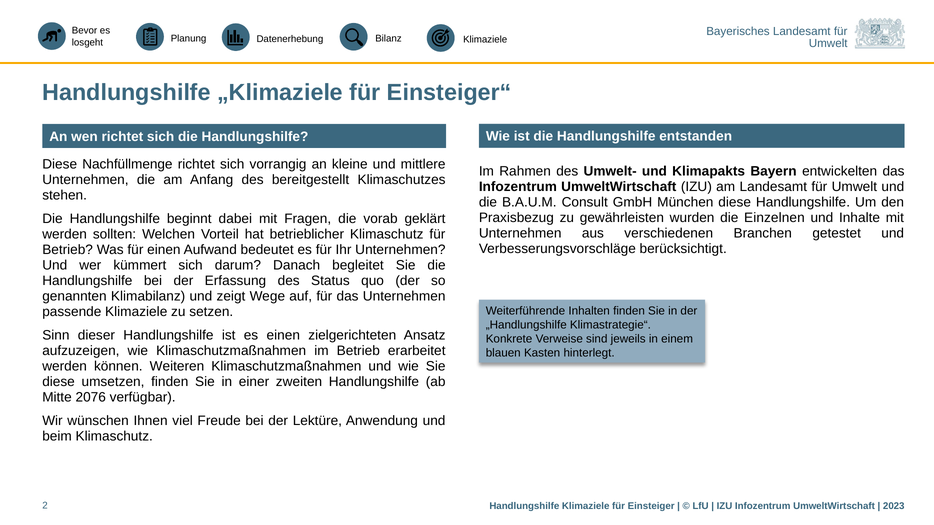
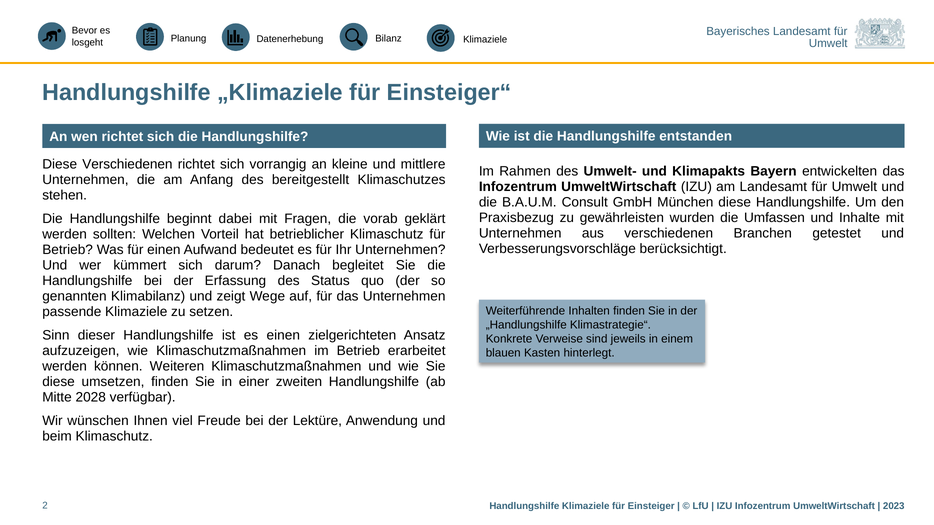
Diese Nachfüllmenge: Nachfüllmenge -> Verschiedenen (127, 164)
Einzelnen: Einzelnen -> Umfassen (774, 218)
2076: 2076 -> 2028 (91, 398)
